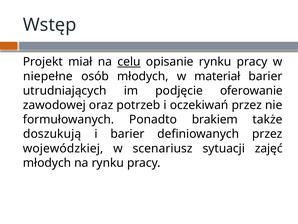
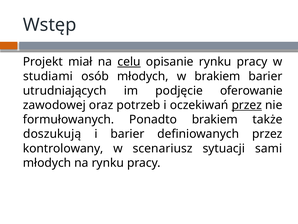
niepełne: niepełne -> studiami (48, 76)
w materiał: materiał -> brakiem (217, 76)
przez underline: none -> present (247, 105)
wojewódzkiej: wojewódzkiej -> kontrolowany (63, 148)
zajęć: zajęć -> sami (269, 148)
